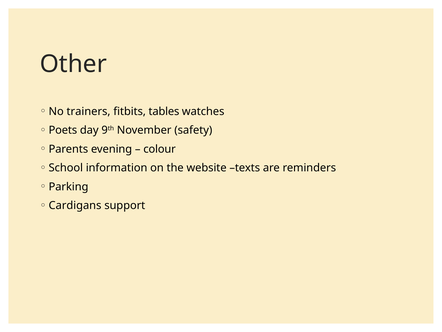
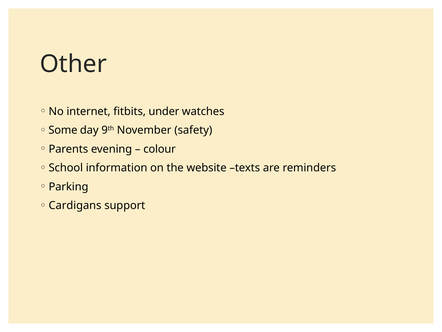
trainers: trainers -> internet (89, 111)
tables: tables -> under (164, 111)
Poets: Poets -> Some (63, 130)
